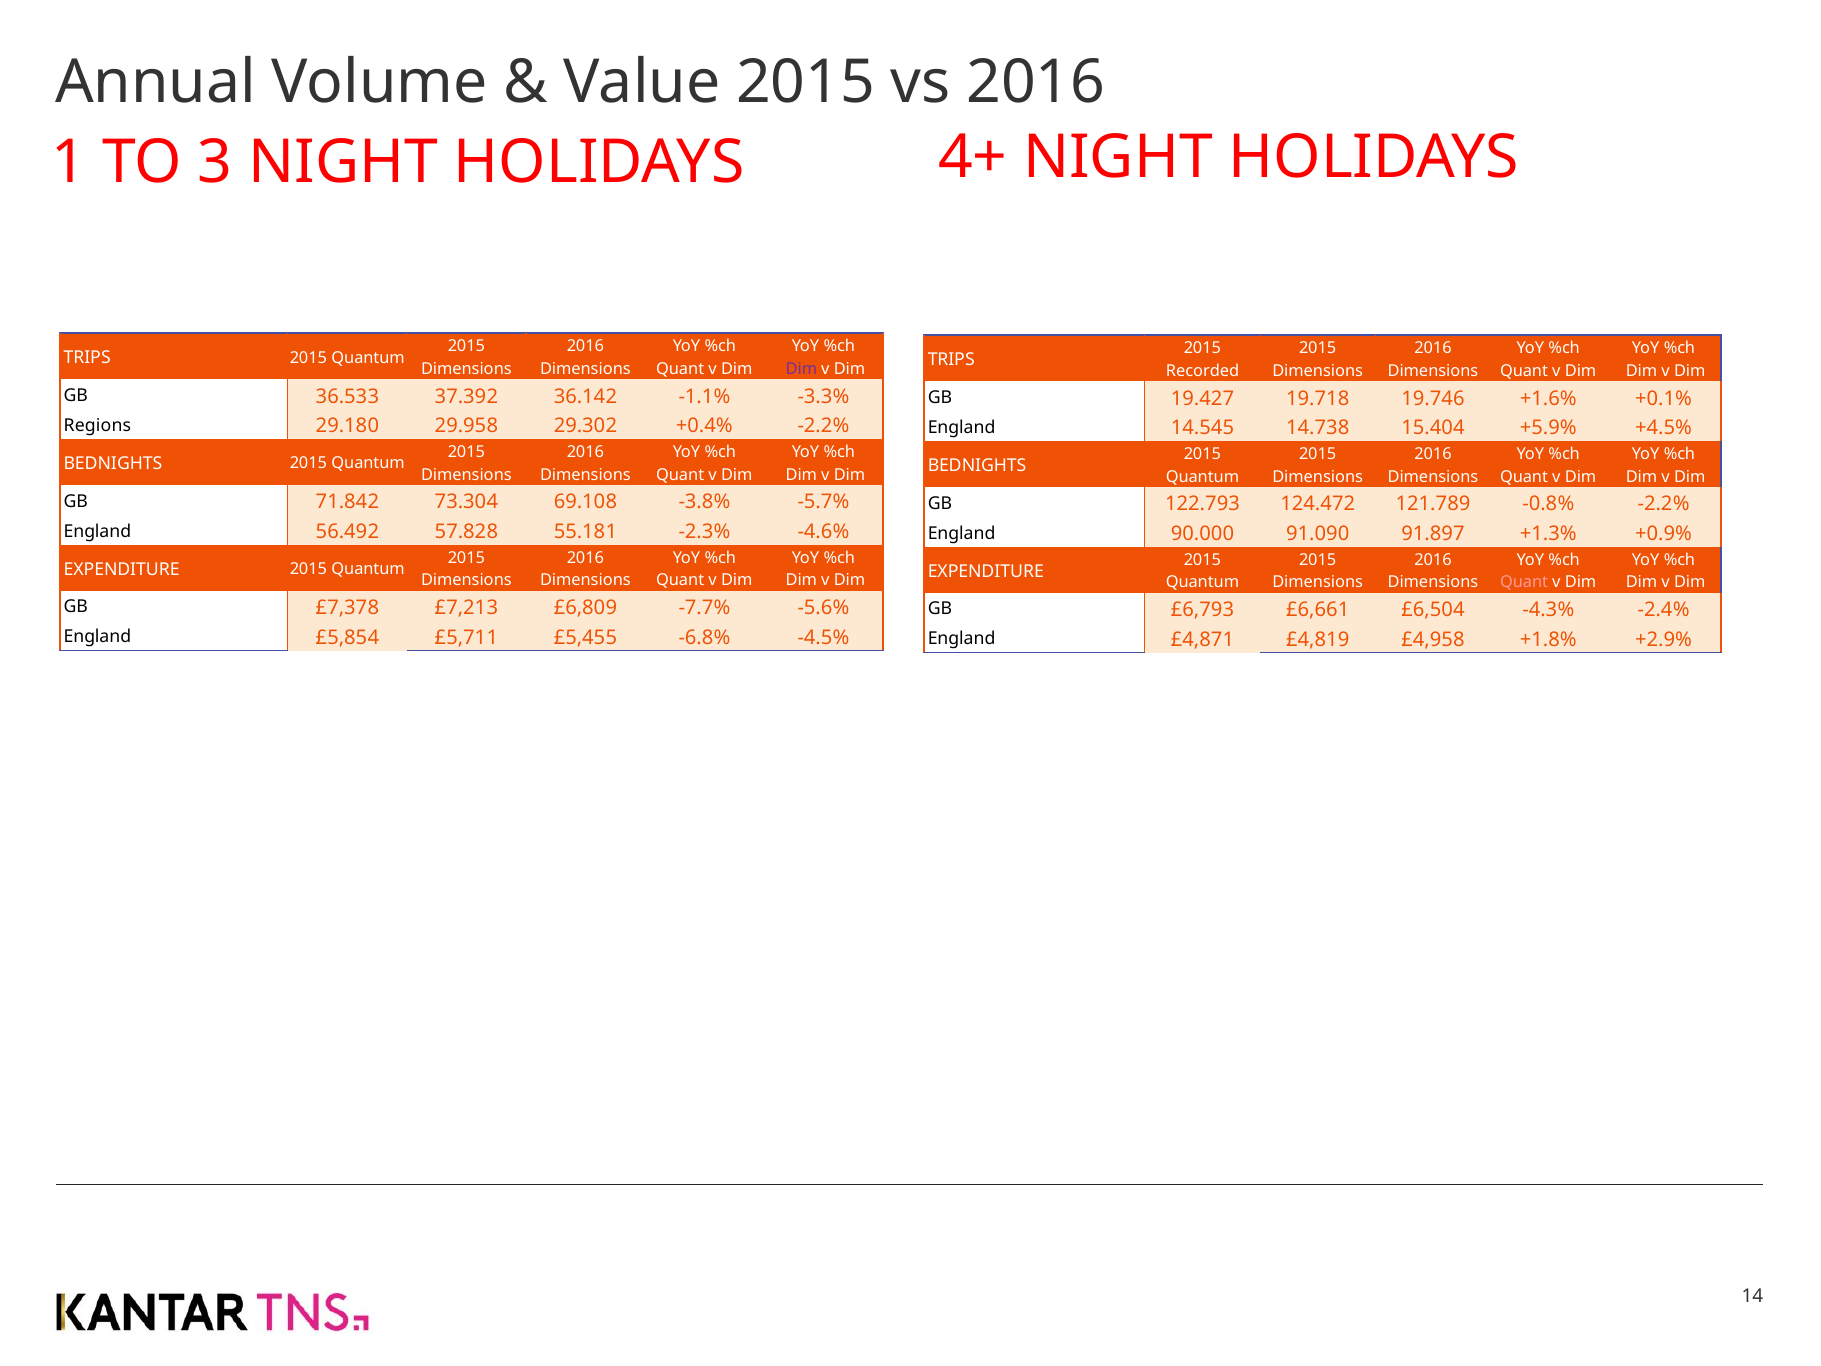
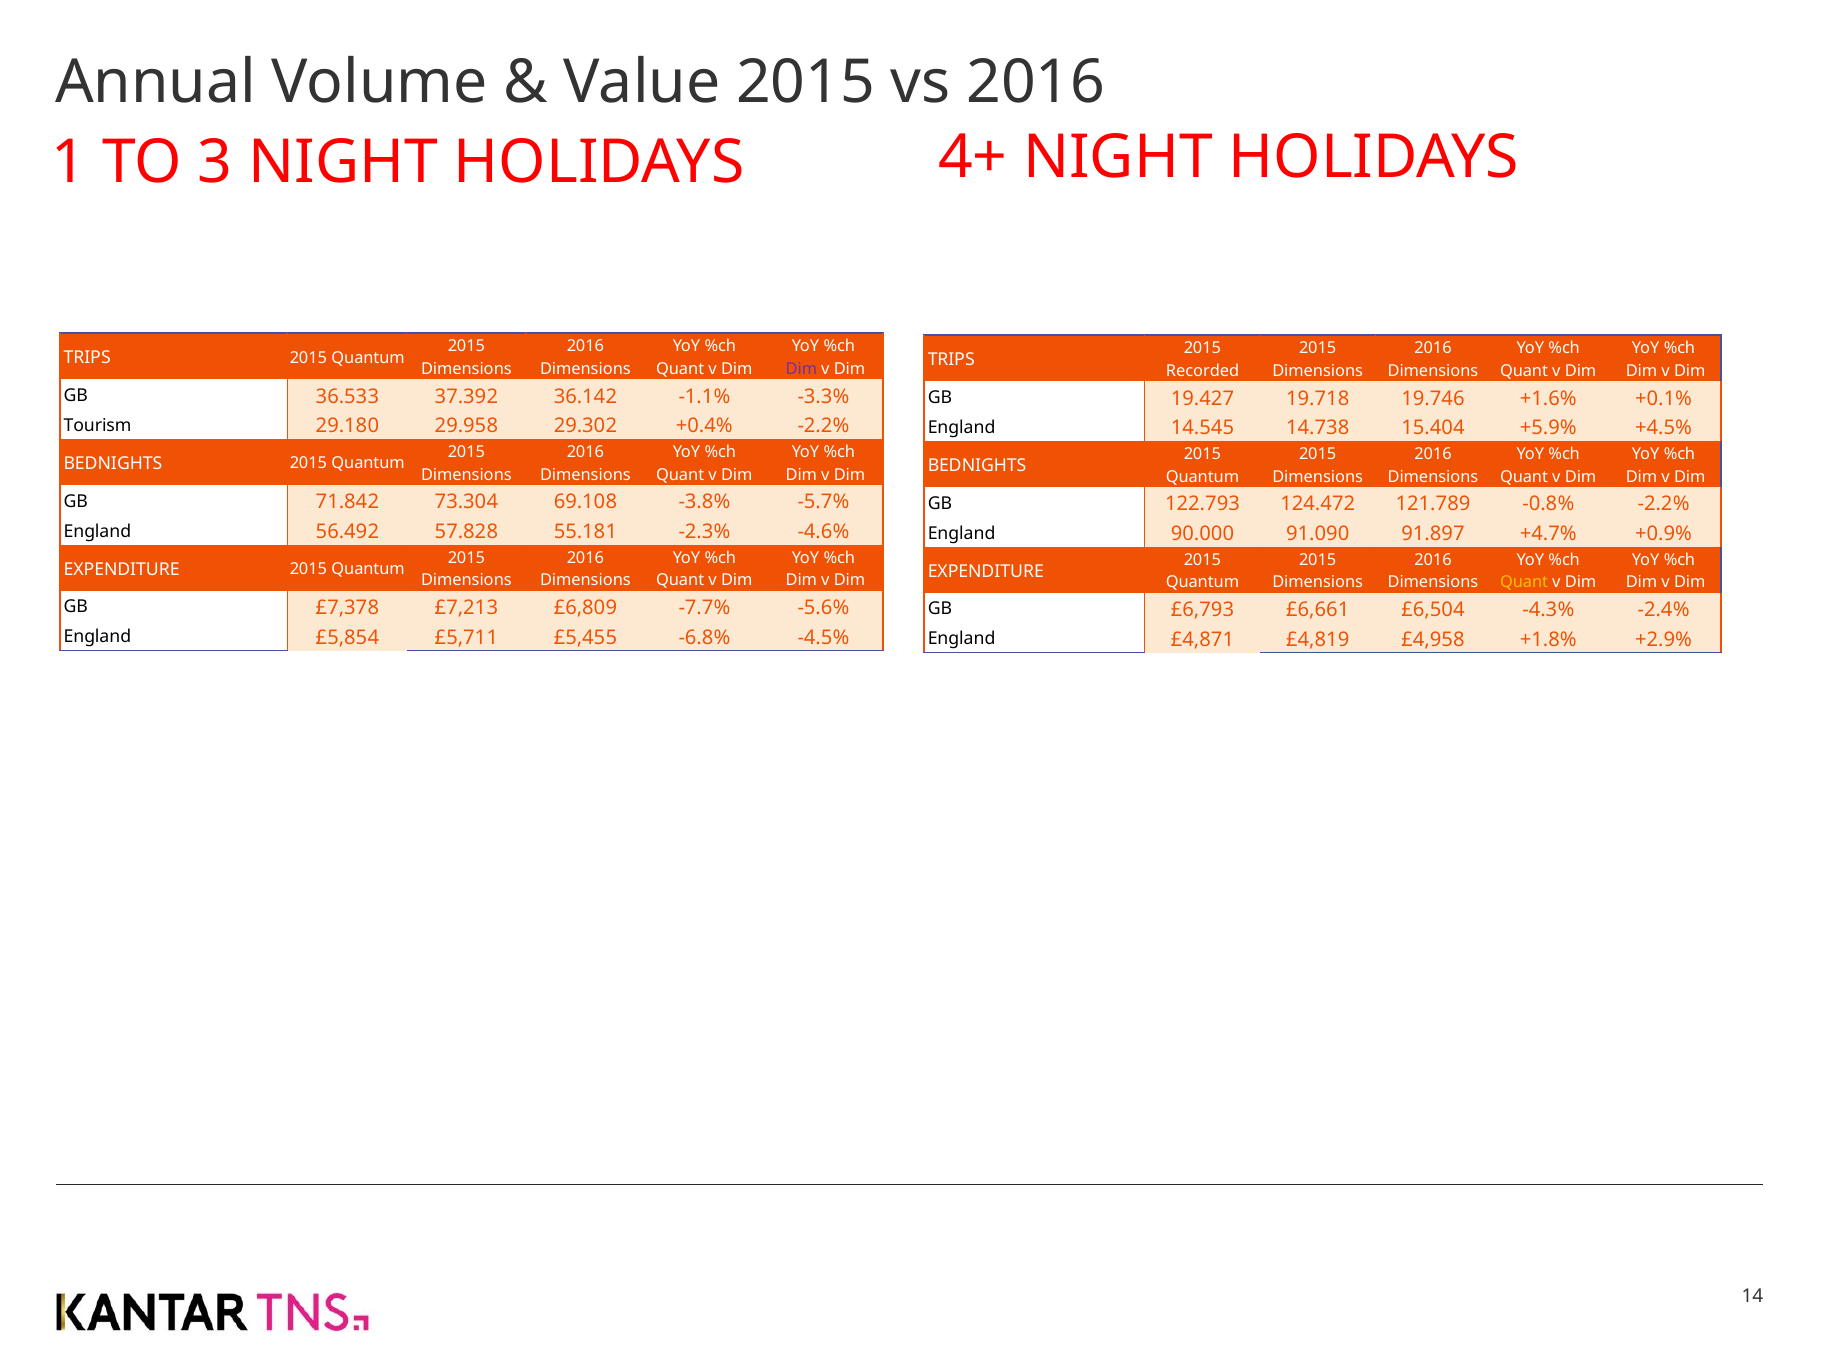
Regions: Regions -> Tourism (98, 425)
+1.3%: +1.3% -> +4.7% (1548, 534)
Quant colour: pink -> yellow (1524, 582)
